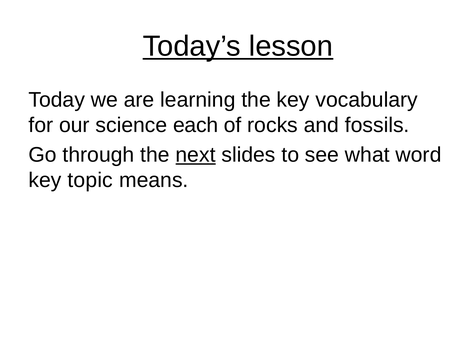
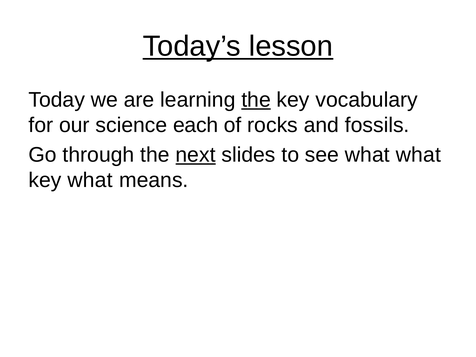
the underline: none -> present (256, 100)
what word: word -> what (418, 155)
key topic: topic -> what (90, 180)
